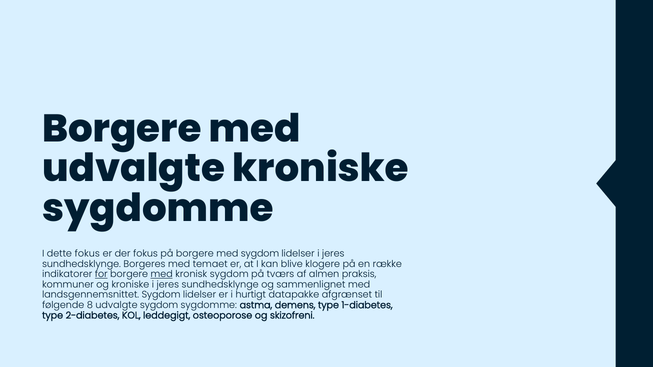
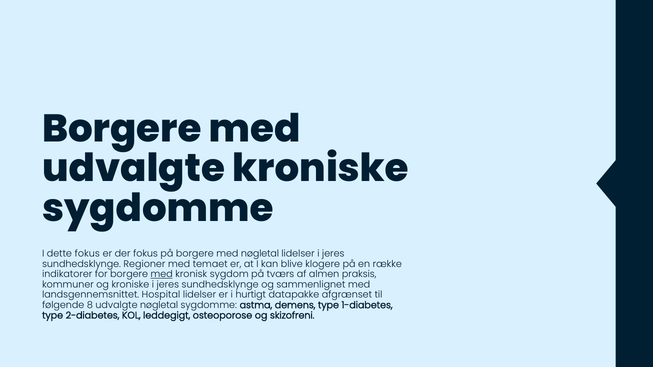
med sygdom: sygdom -> nøgletal (260, 254)
Borgeres: Borgeres -> Regioner (144, 264)
for underline: present -> none (101, 274)
landsgennemsnittet Sygdom: Sygdom -> Hospital (161, 295)
udvalgte sygdom: sygdom -> nøgletal (159, 305)
